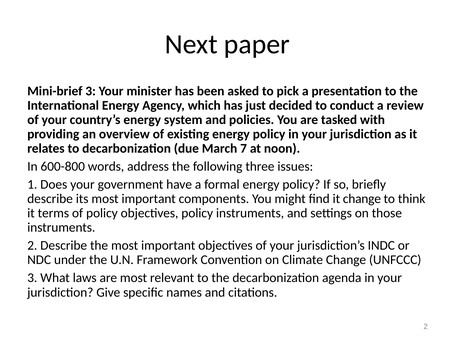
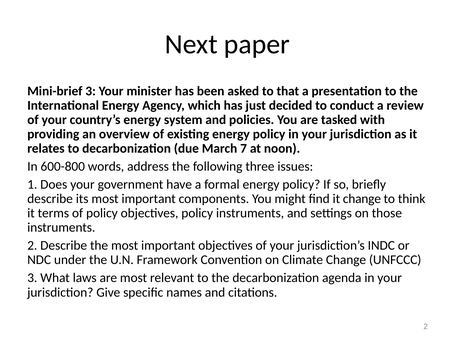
pick: pick -> that (288, 91)
